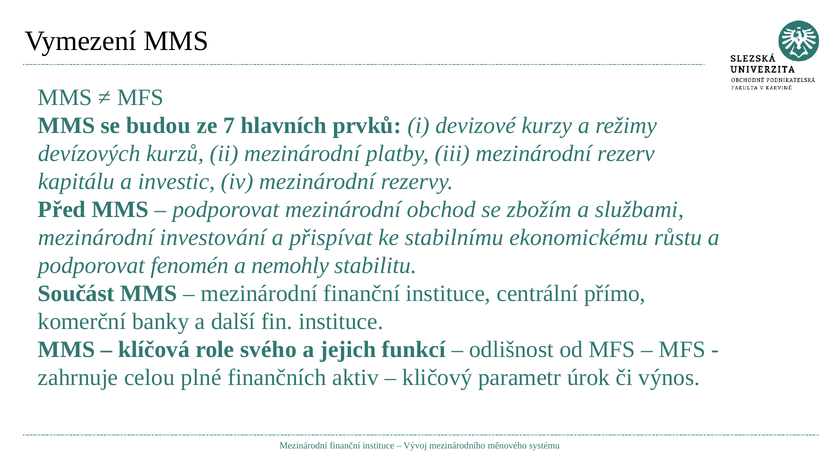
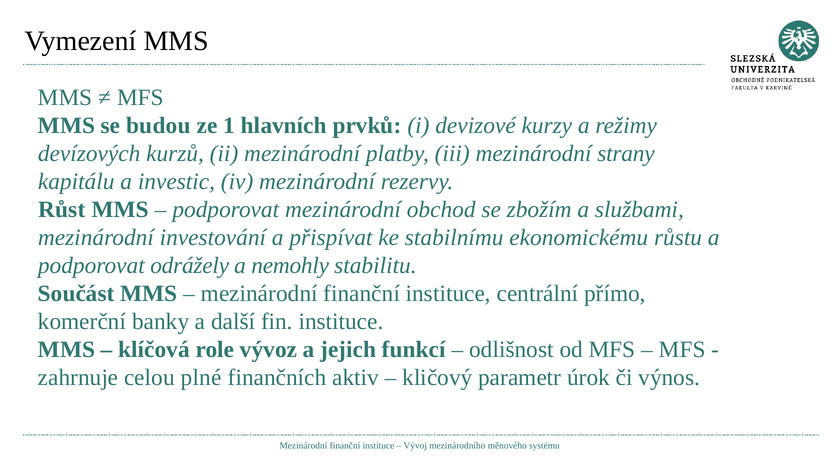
7: 7 -> 1 (229, 125)
rezerv: rezerv -> strany (626, 153)
Před: Před -> Růst (62, 209)
fenomén: fenomén -> odrážely (190, 265)
svého: svého -> vývoz (269, 349)
